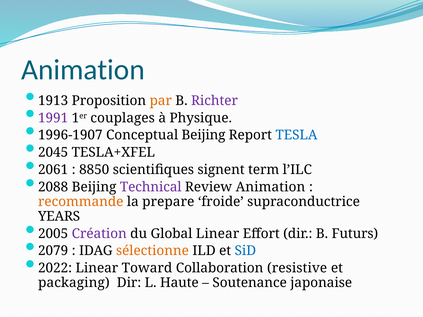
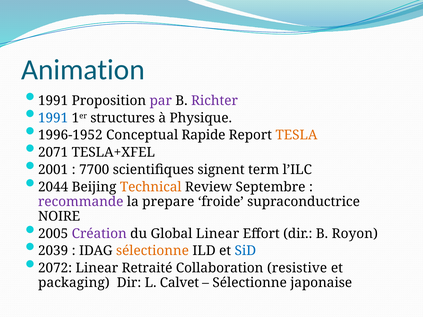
1913: 1913 -> 1991 (53, 101)
par colour: orange -> purple (161, 101)
1991 colour: purple -> blue (53, 118)
couplages: couplages -> structures (123, 118)
1996-1907: 1996-1907 -> 1996-1952 (70, 135)
Conceptual Beijing: Beijing -> Rapide (204, 135)
TESLA colour: blue -> orange (296, 135)
2045: 2045 -> 2071 (53, 153)
2061: 2061 -> 2001 (53, 170)
8850: 8850 -> 7700 (94, 170)
2088: 2088 -> 2044 (53, 187)
Technical colour: purple -> orange (151, 187)
Review Animation: Animation -> Septembre (271, 187)
recommande colour: orange -> purple (81, 202)
YEARS: YEARS -> NOIRE (59, 216)
Futurs: Futurs -> Royon (355, 234)
2079: 2079 -> 2039 (53, 251)
2022: 2022 -> 2072 (55, 268)
Toward: Toward -> Retraité (147, 268)
Haute: Haute -> Calvet (179, 283)
Soutenance: Soutenance -> Sélectionne (250, 283)
